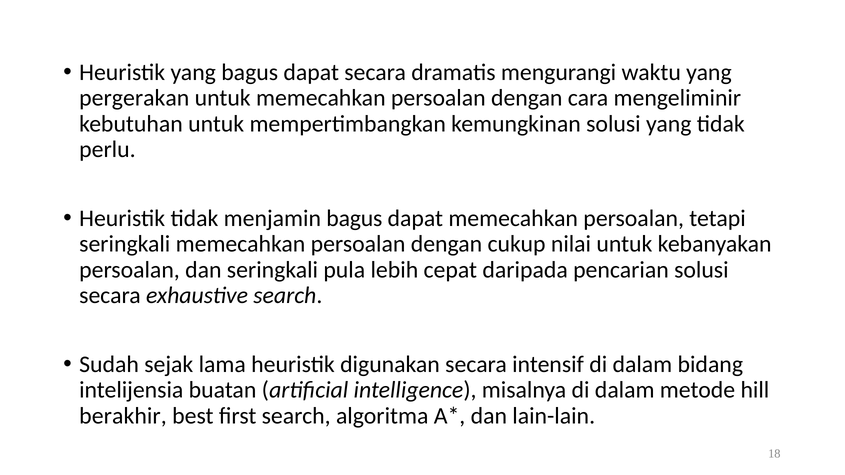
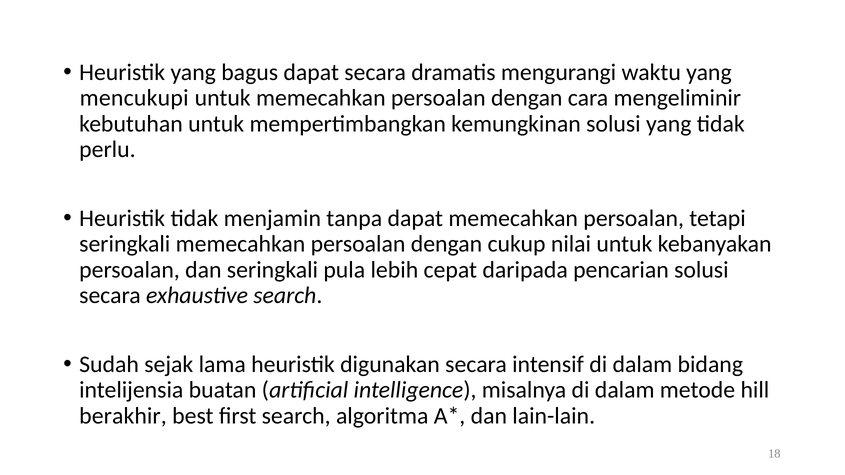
pergerakan: pergerakan -> mencukupi (134, 98)
menjamin bagus: bagus -> tanpa (354, 219)
